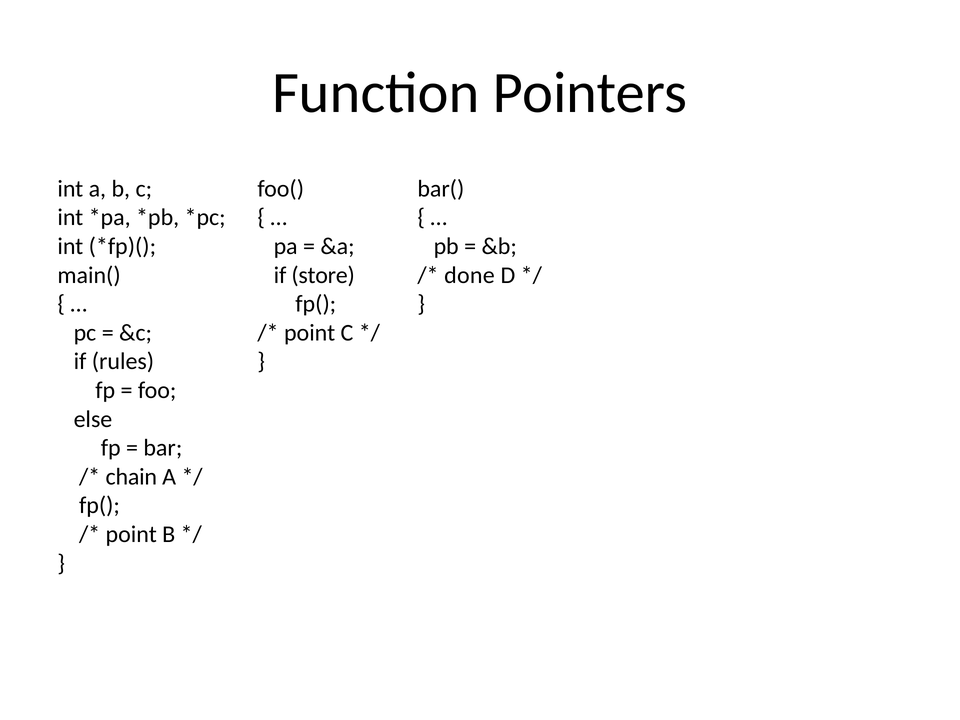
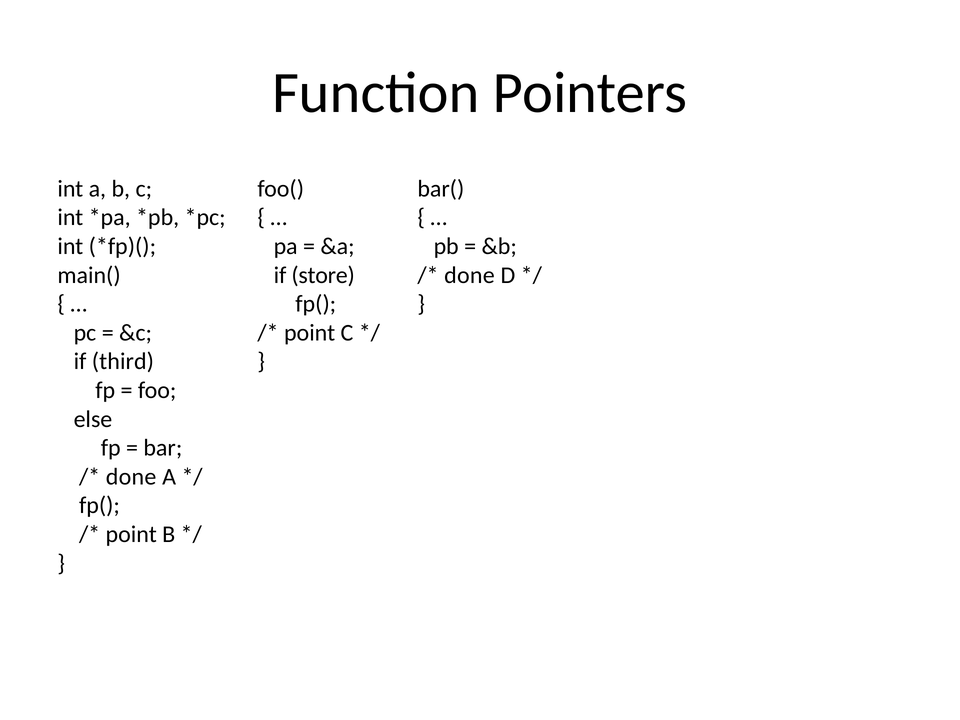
rules: rules -> third (123, 362)
chain: chain -> done (131, 477)
